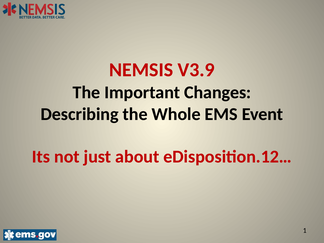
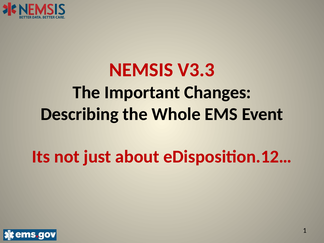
V3.9: V3.9 -> V3.3 (196, 70)
